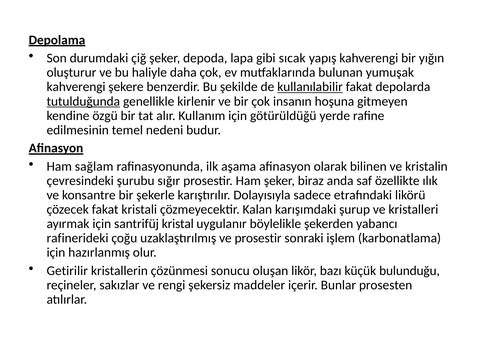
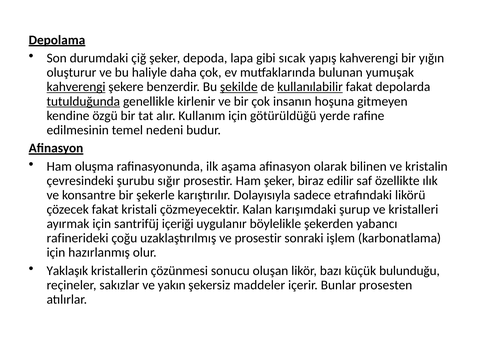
kahverengi underline: none -> present (76, 87)
şekilde underline: none -> present (239, 87)
sağlam: sağlam -> oluşma (94, 166)
anda: anda -> edilir (340, 180)
kristal: kristal -> içeriği (178, 224)
Getirilir: Getirilir -> Yaklaşık (67, 270)
rengi: rengi -> yakın (172, 285)
